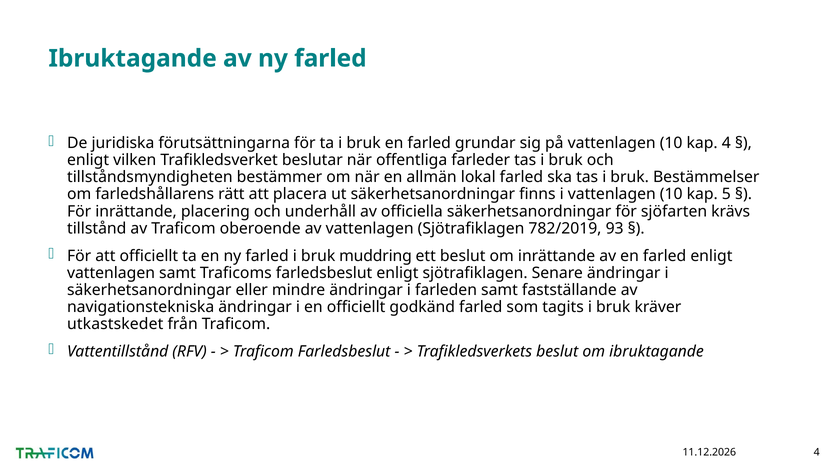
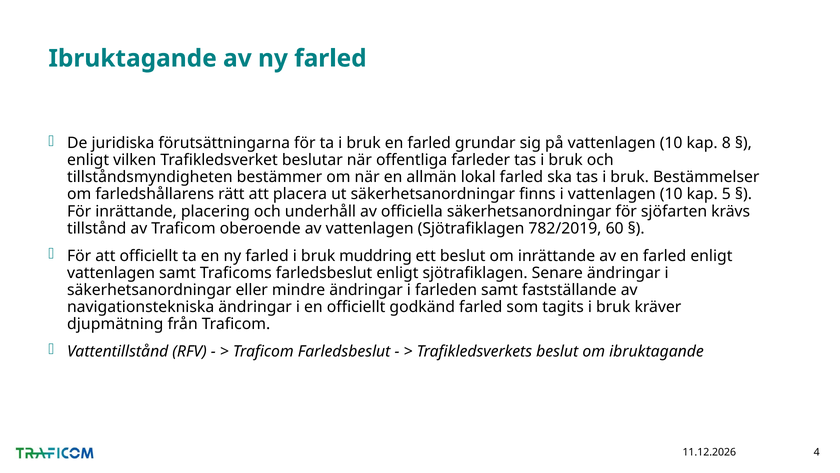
kap 4: 4 -> 8 (726, 143)
93: 93 -> 60 (615, 228)
utkastskedet: utkastskedet -> djupmätning (115, 324)
